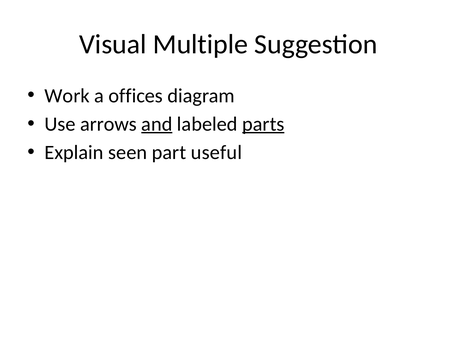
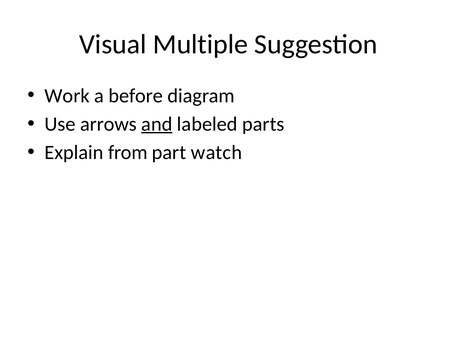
offices: offices -> before (136, 96)
parts underline: present -> none (263, 124)
seen: seen -> from (128, 153)
useful: useful -> watch (217, 153)
